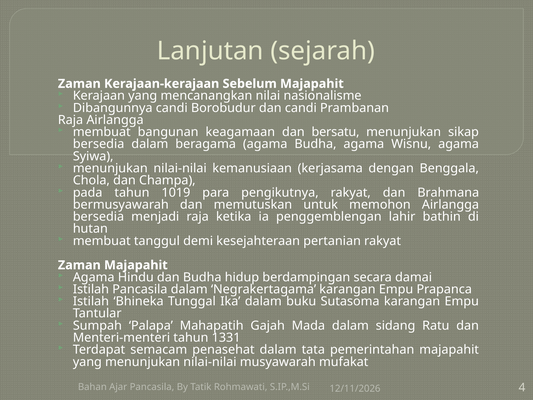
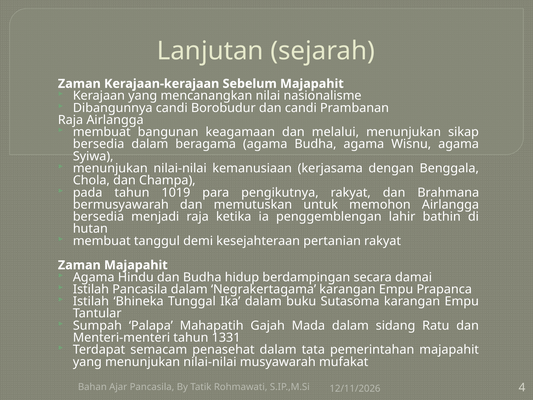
bersatu: bersatu -> melalui (335, 132)
